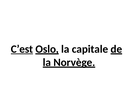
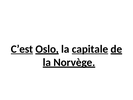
capitale underline: none -> present (90, 49)
